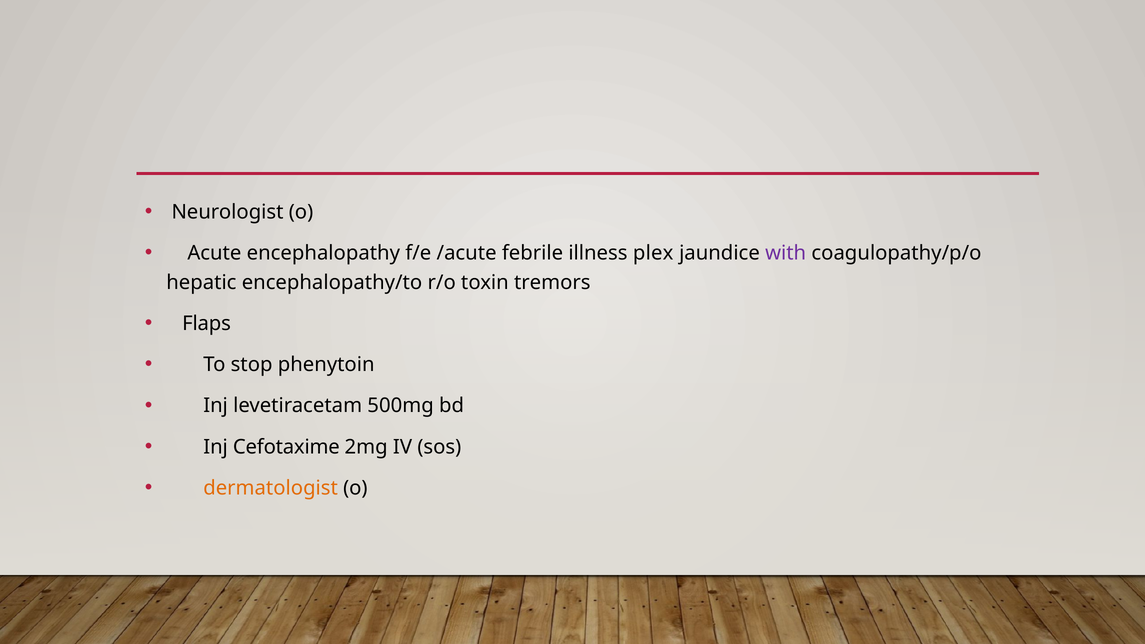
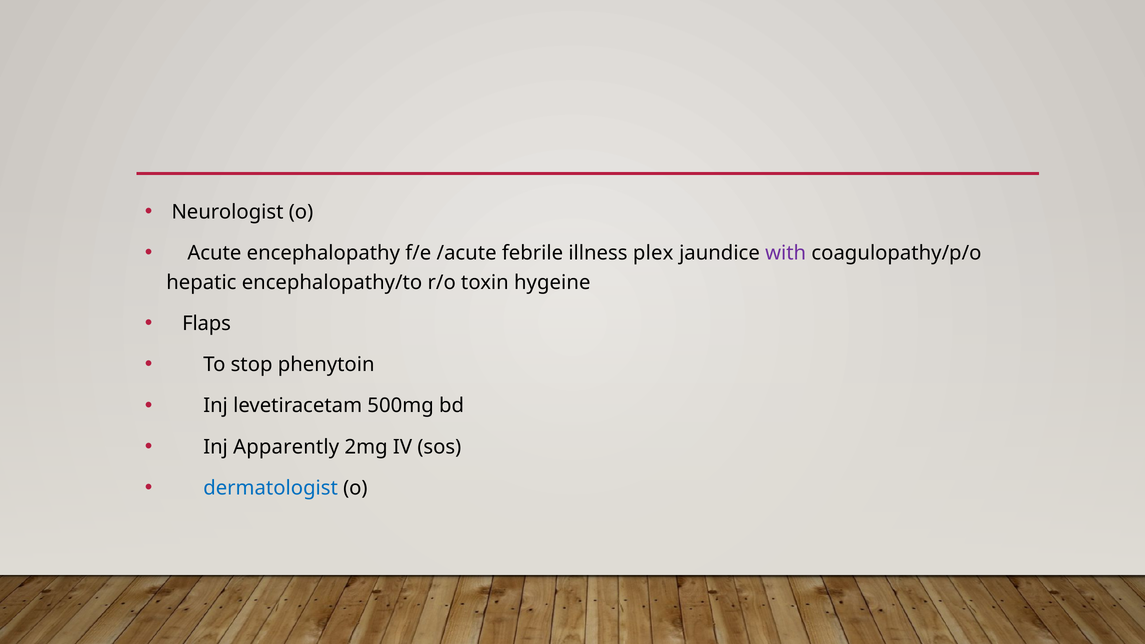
tremors: tremors -> hygeine (552, 282)
Cefotaxime: Cefotaxime -> Apparently (286, 447)
dermatologist colour: orange -> blue (271, 488)
